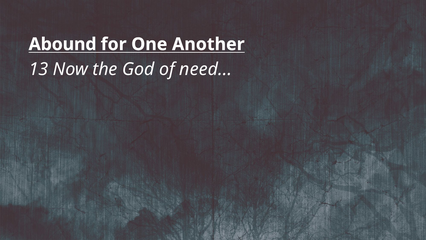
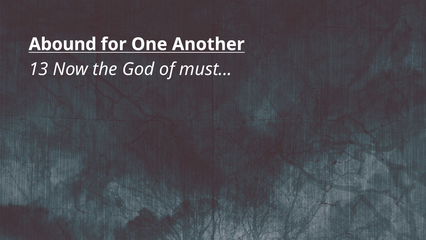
need: need -> must (206, 69)
